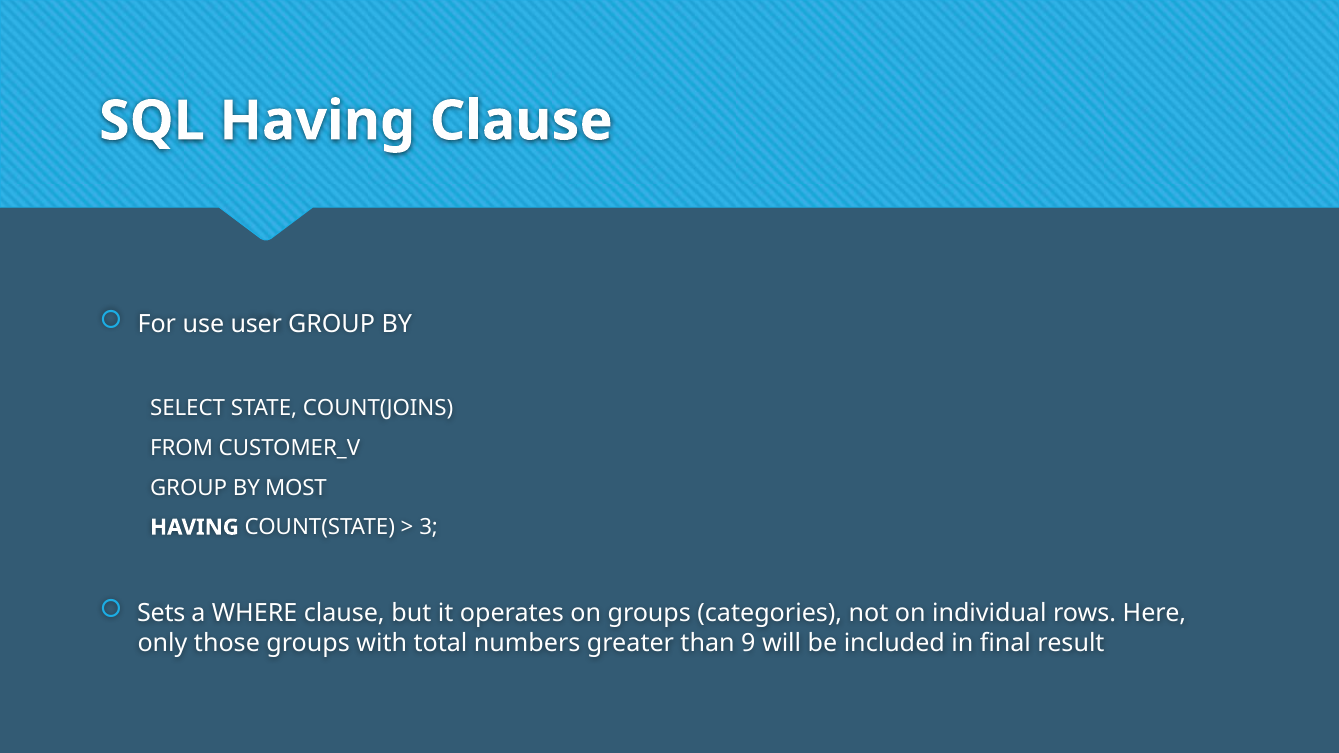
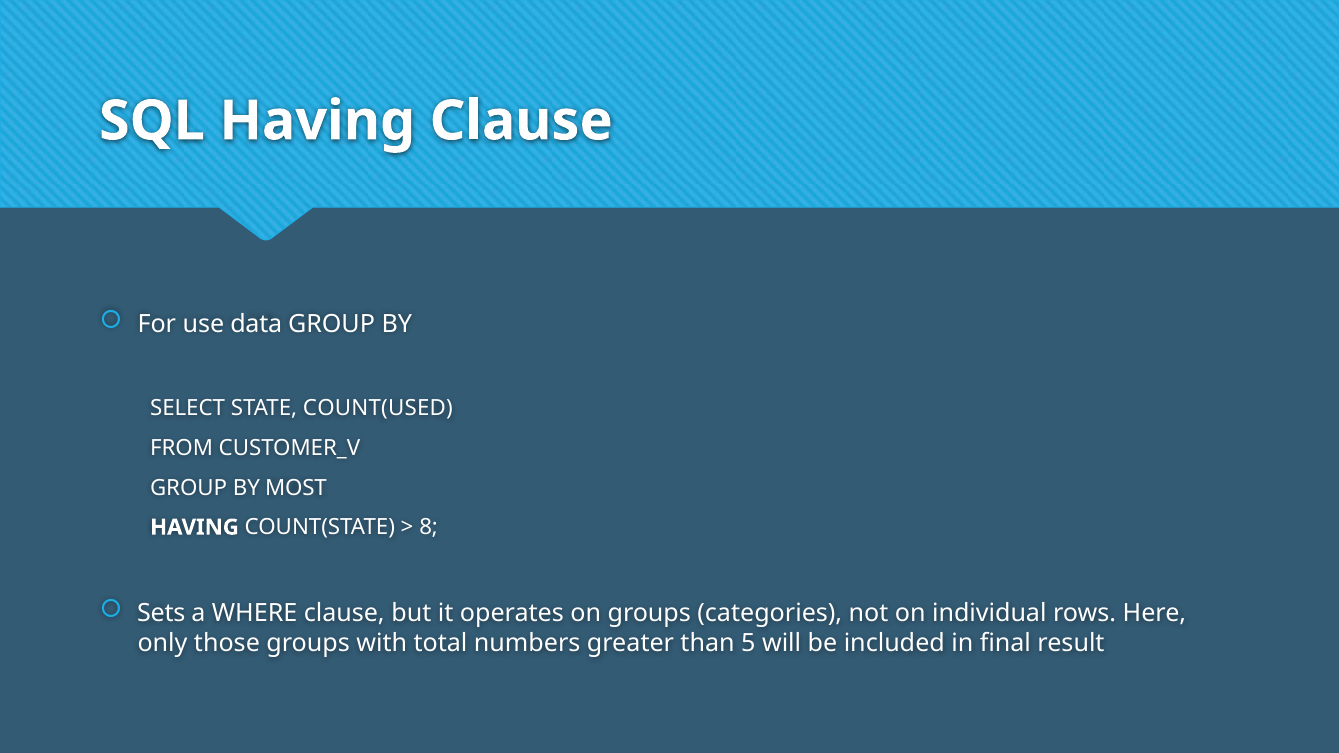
user: user -> data (256, 324)
COUNT(JOINS: COUNT(JOINS -> COUNT(USED (378, 409)
3: 3 -> 8 (429, 527)
9: 9 -> 5 (748, 643)
